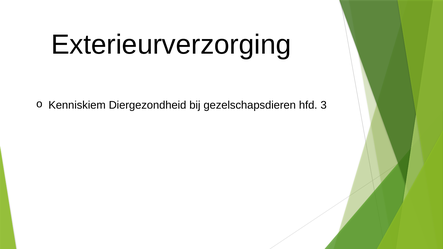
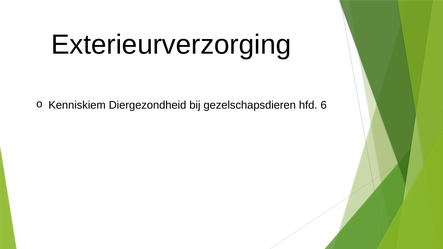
3: 3 -> 6 (324, 105)
